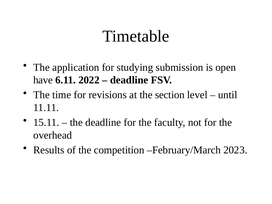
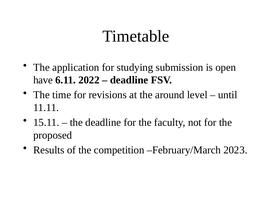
section: section -> around (170, 95)
overhead: overhead -> proposed (53, 135)
